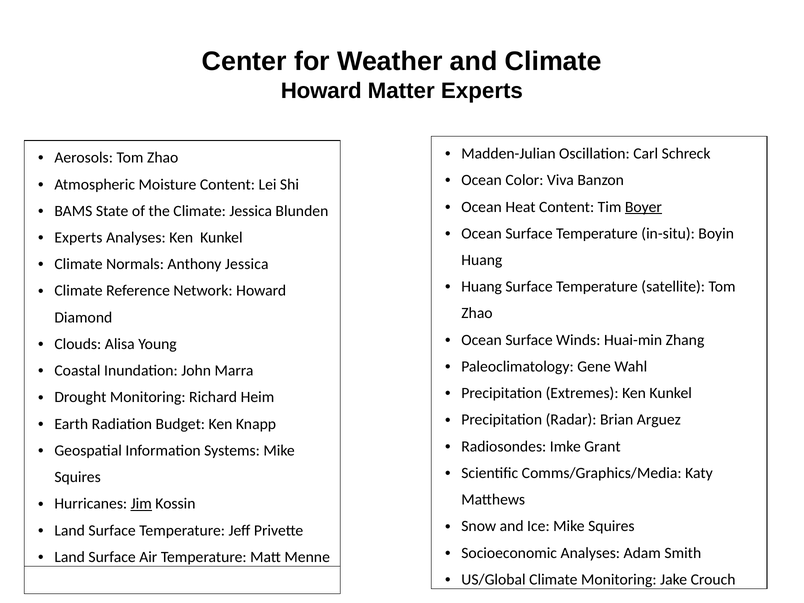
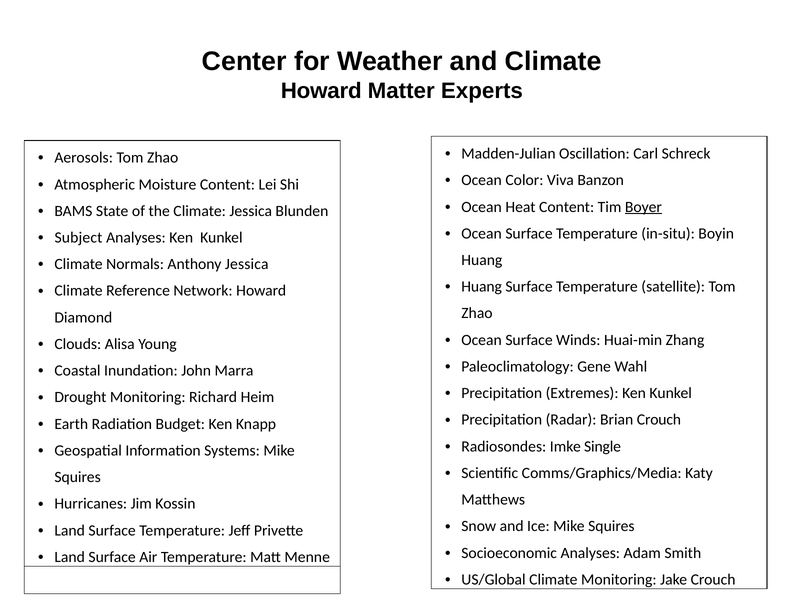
Experts: Experts -> Subject (78, 238)
Brian Arguez: Arguez -> Crouch (659, 420)
Grant: Grant -> Single (603, 446)
Jim underline: present -> none (141, 504)
